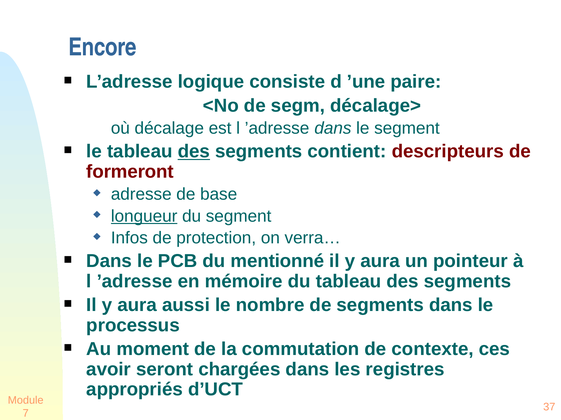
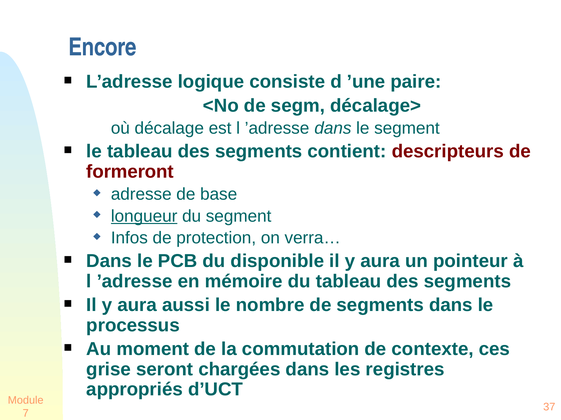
des underline: present -> none (194, 152)
mentionné: mentionné -> disponible (277, 262)
avoir: avoir -> grise (109, 370)
